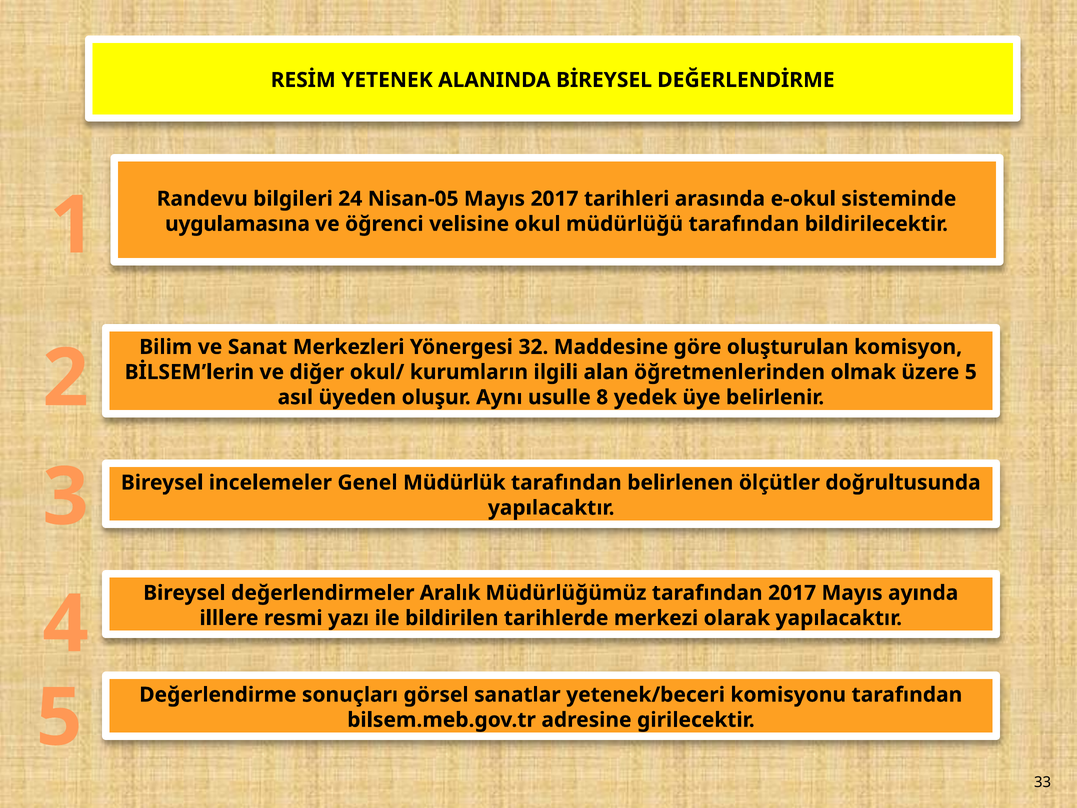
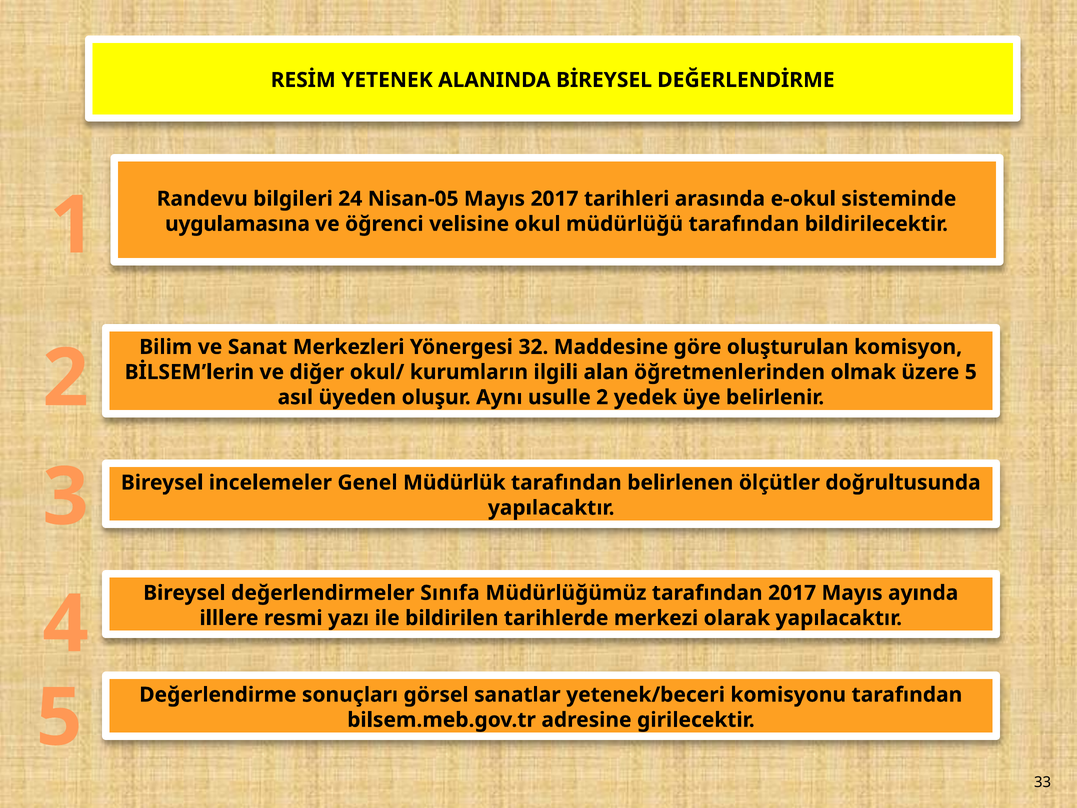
usulle 8: 8 -> 2 (602, 397)
Aralık: Aralık -> Sınıfa (450, 593)
